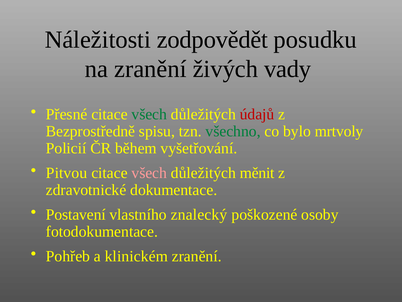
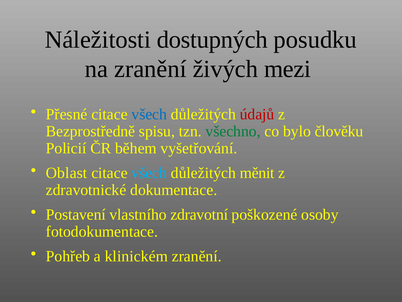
zodpovědět: zodpovědět -> dostupných (212, 40)
vady: vady -> mezi (288, 69)
všech colour: green -> blue (149, 114)
mrtvoly: mrtvoly -> člověku (339, 131)
Pitvou: Pitvou -> Oblast (67, 173)
všech colour: pink -> light blue (149, 173)
znalecký: znalecký -> zdravotní (199, 214)
